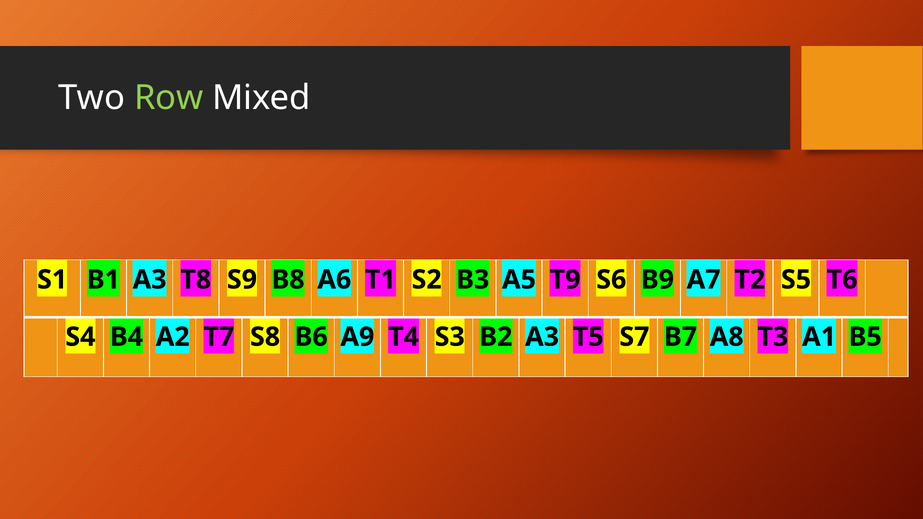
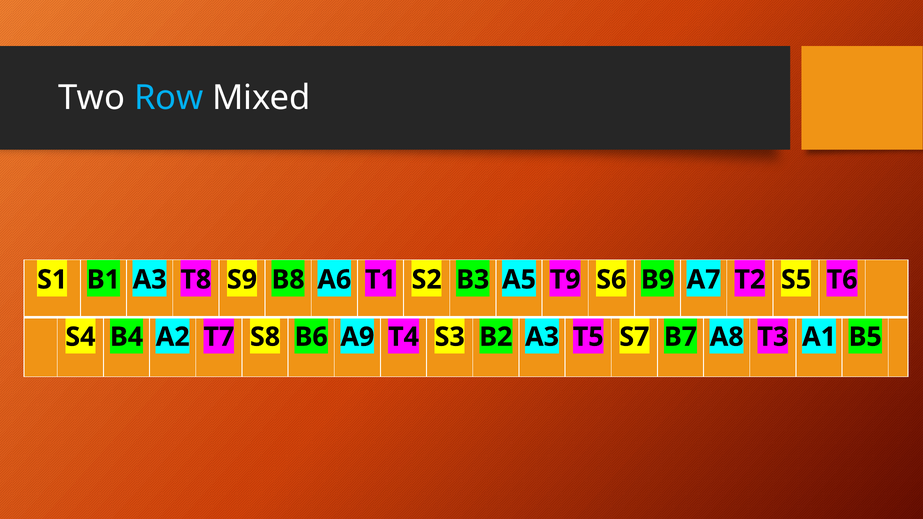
Row colour: light green -> light blue (169, 98)
